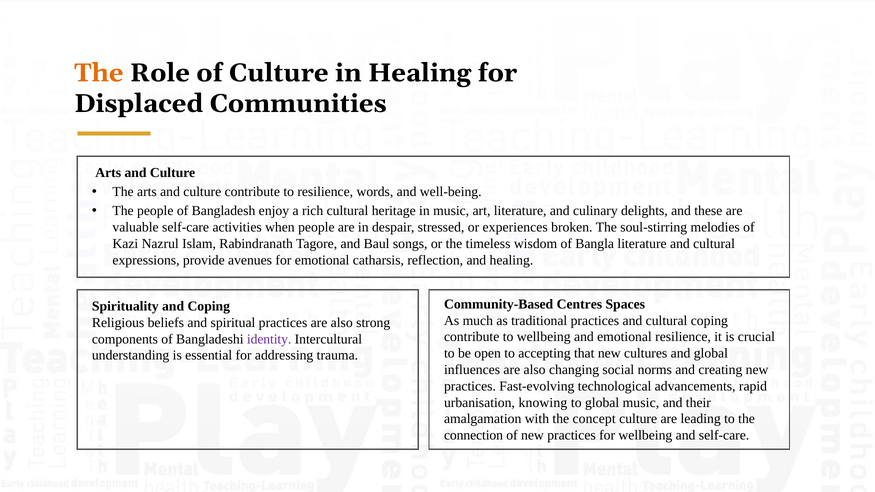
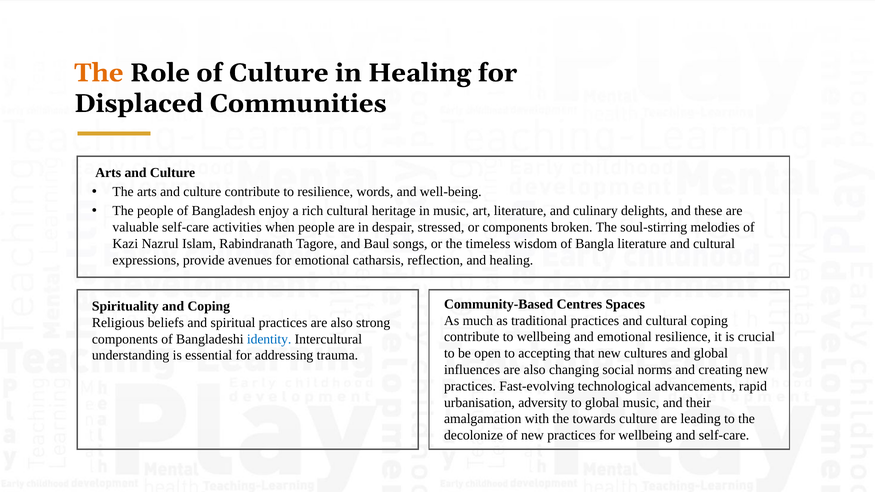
or experiences: experiences -> components (515, 227)
identity colour: purple -> blue (269, 339)
knowing: knowing -> adversity (543, 403)
concept: concept -> towards (594, 419)
connection: connection -> decolonize (473, 435)
